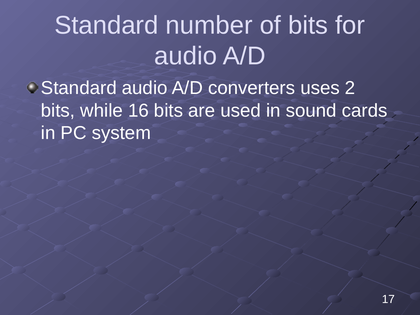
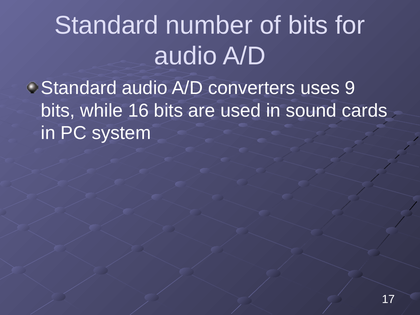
2: 2 -> 9 (350, 88)
